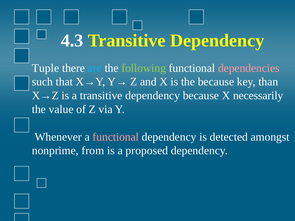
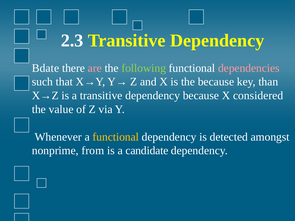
4.3: 4.3 -> 2.3 (72, 41)
Tuple: Tuple -> Bdate (46, 68)
are colour: light blue -> pink (95, 68)
necessarily: necessarily -> considered (258, 96)
functional colour: pink -> yellow (116, 137)
proposed: proposed -> candidate (147, 151)
